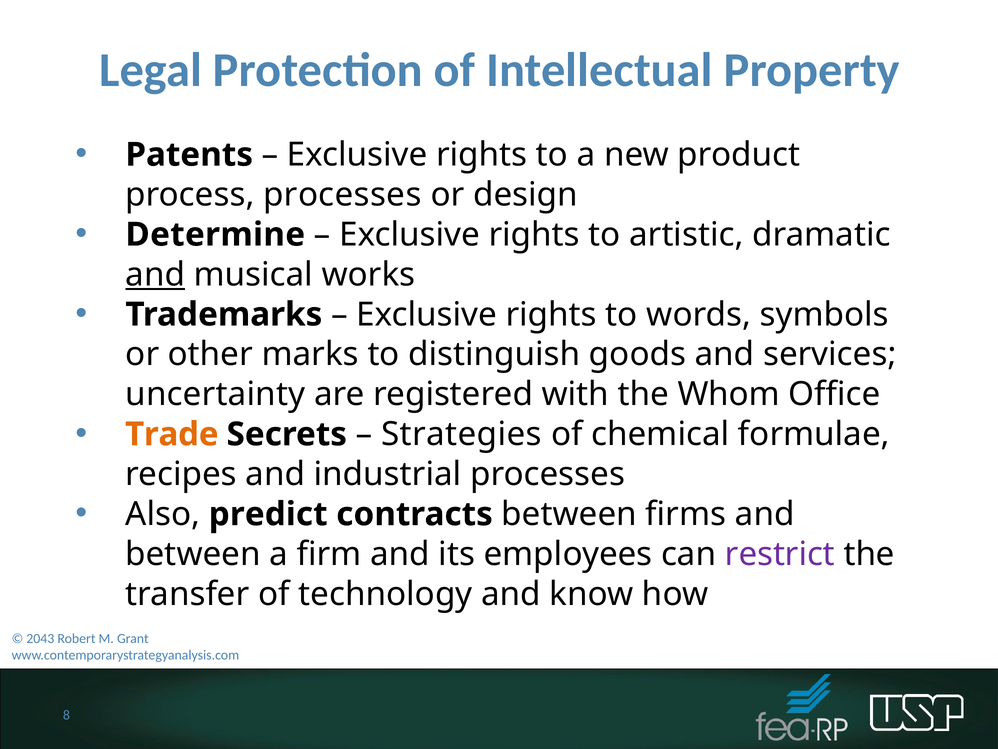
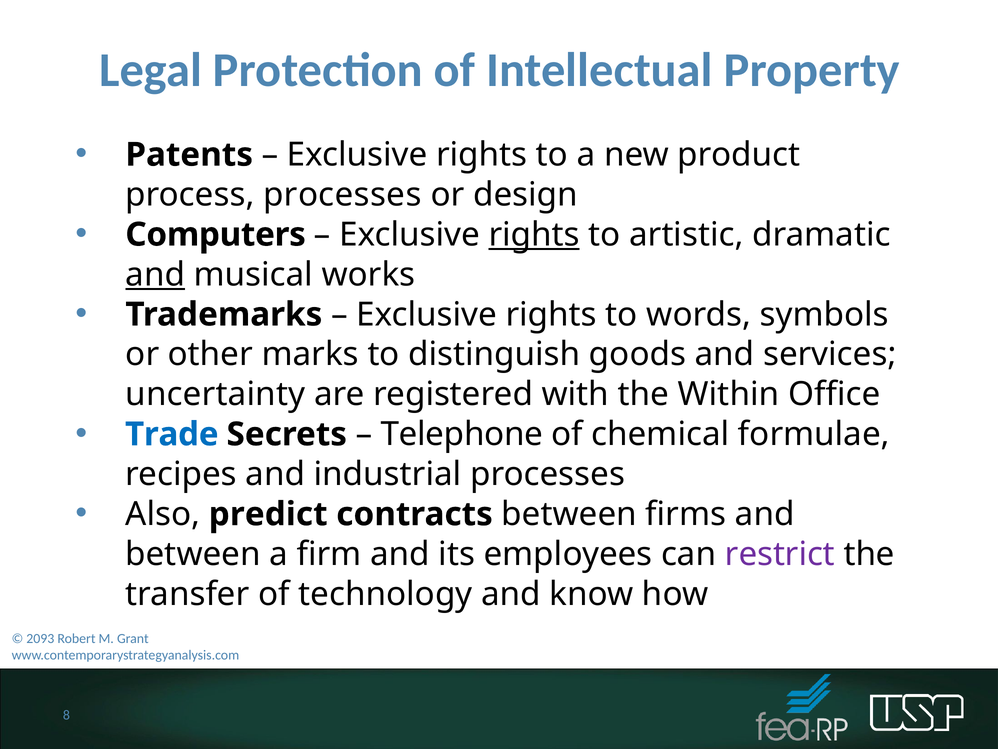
Determine: Determine -> Computers (216, 234)
rights underline: none -> present (534, 234)
Whom: Whom -> Within (729, 394)
Trade colour: orange -> blue (172, 434)
Strategies: Strategies -> Telephone (462, 434)
2043: 2043 -> 2093 (40, 638)
